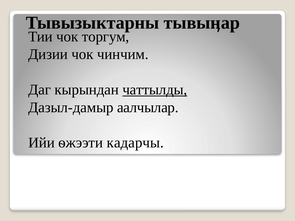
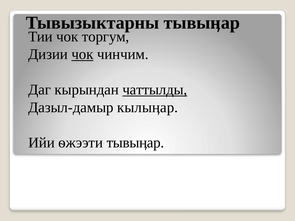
чок underline: none -> present (82, 54)
аалчылар: аалчылар -> кылыӊар (148, 107)
ѳжээти кадарчы: кадарчы -> тывыӊар (135, 143)
